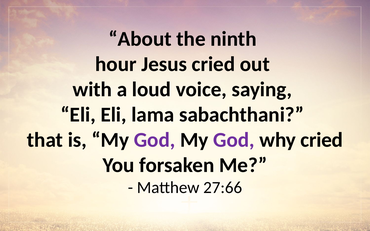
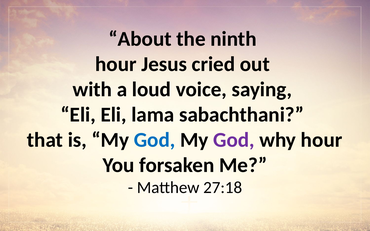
God colour: purple -> blue (155, 140)
why cried: cried -> hour (322, 140)
27:66: 27:66 -> 27:18 (223, 188)
